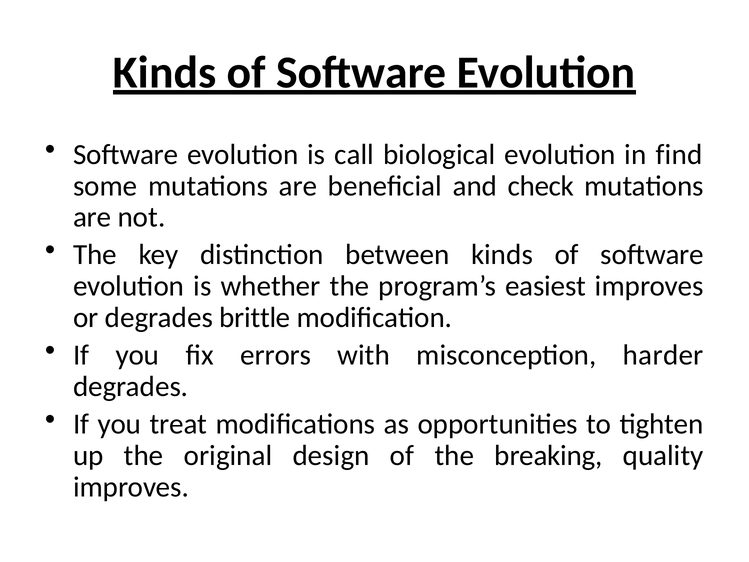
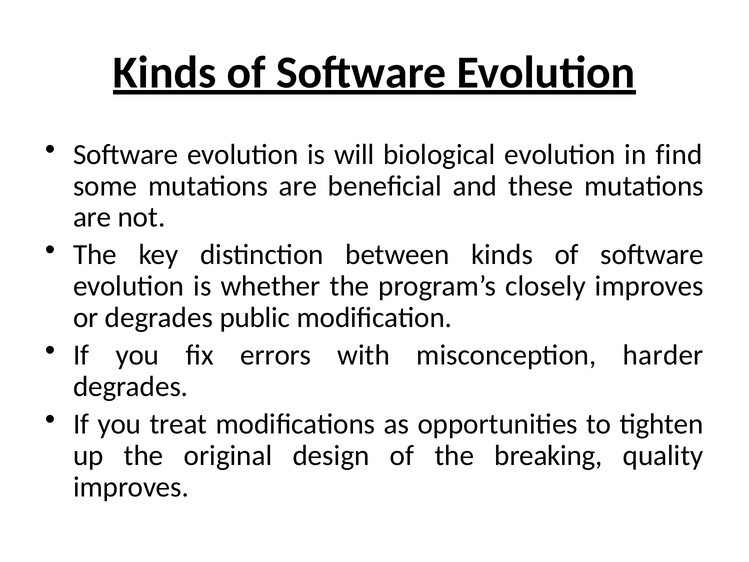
call: call -> will (354, 154)
check: check -> these (541, 186)
easiest: easiest -> closely (545, 286)
brittle: brittle -> public (255, 318)
